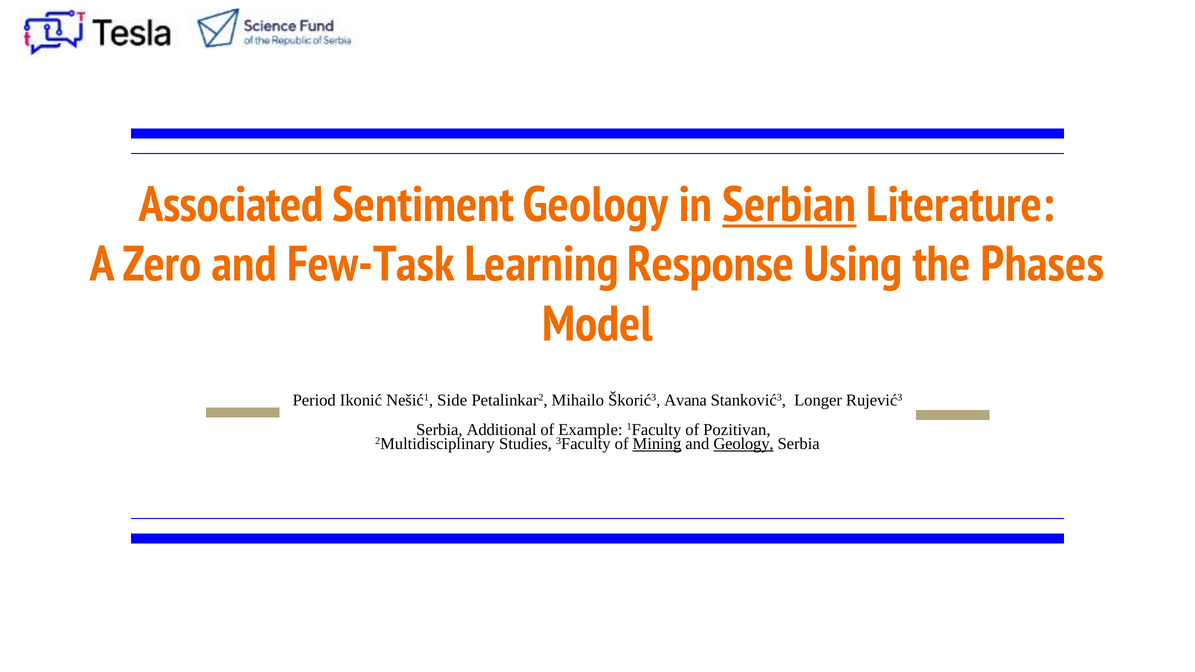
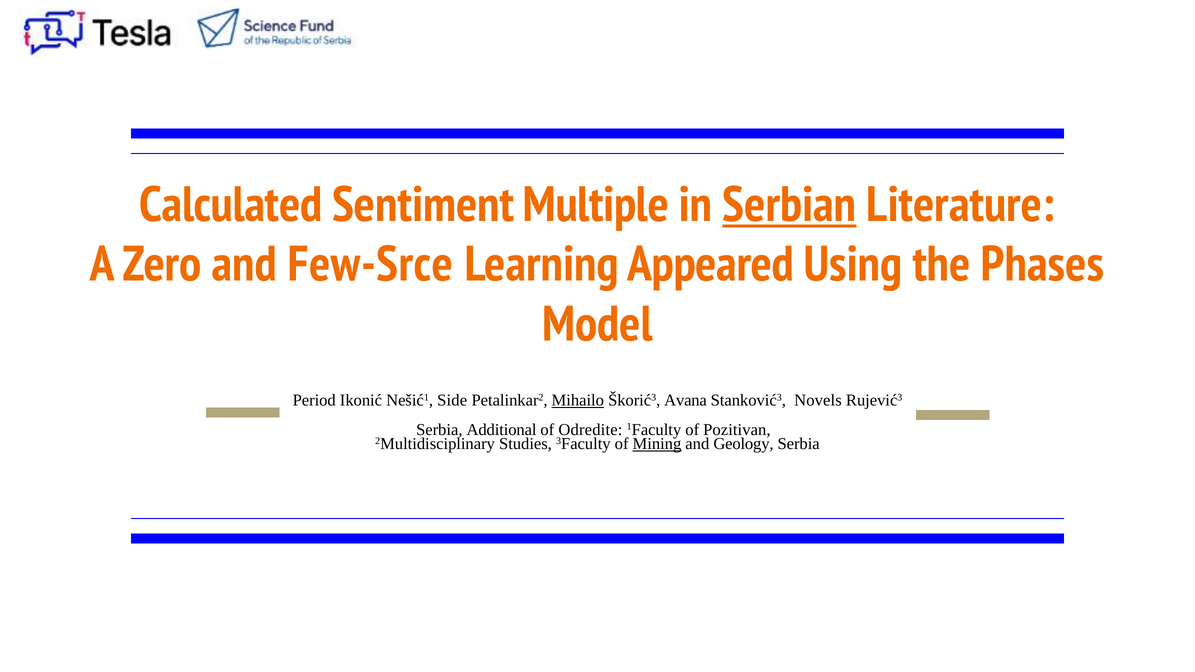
Associated: Associated -> Calculated (231, 205)
Sentiment Geology: Geology -> Multiple (596, 205)
Few-Task: Few-Task -> Few-Srce (370, 264)
Response: Response -> Appeared (711, 264)
Mihailo underline: none -> present (578, 400)
Longer: Longer -> Novels (818, 400)
Example: Example -> Odredite (590, 430)
Geology underline: present -> none (743, 444)
